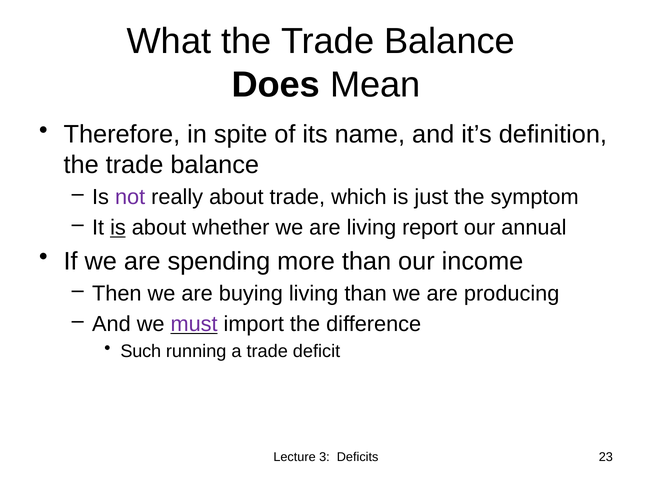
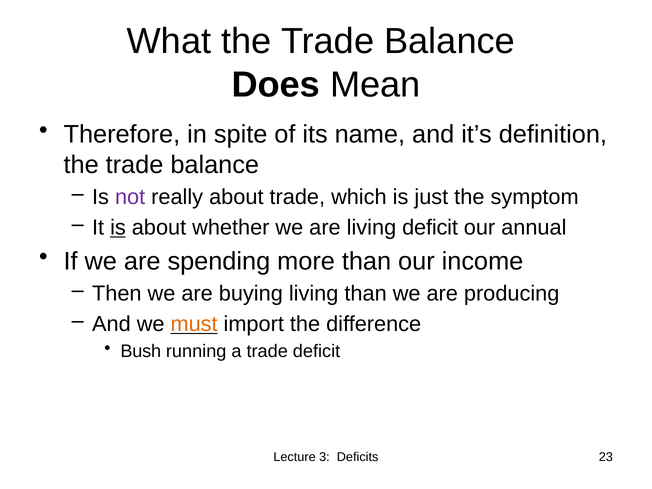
living report: report -> deficit (430, 228)
must colour: purple -> orange (194, 324)
Such: Such -> Bush (141, 351)
